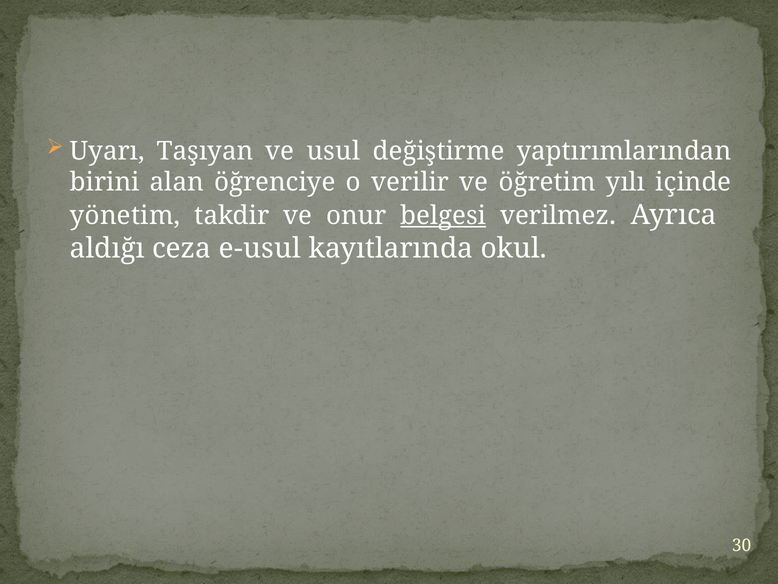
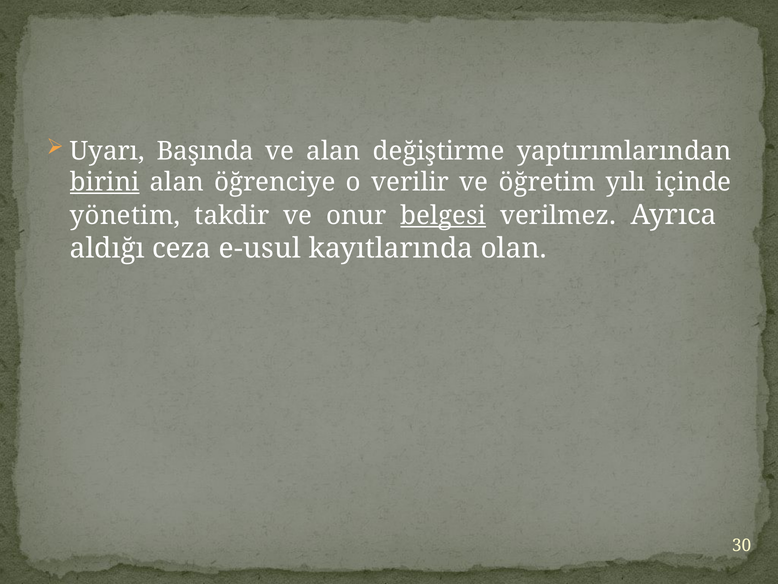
Taşıyan: Taşıyan -> Başında (205, 151)
ve usul: usul -> alan (334, 151)
birini underline: none -> present (105, 182)
okul: okul -> olan (514, 248)
